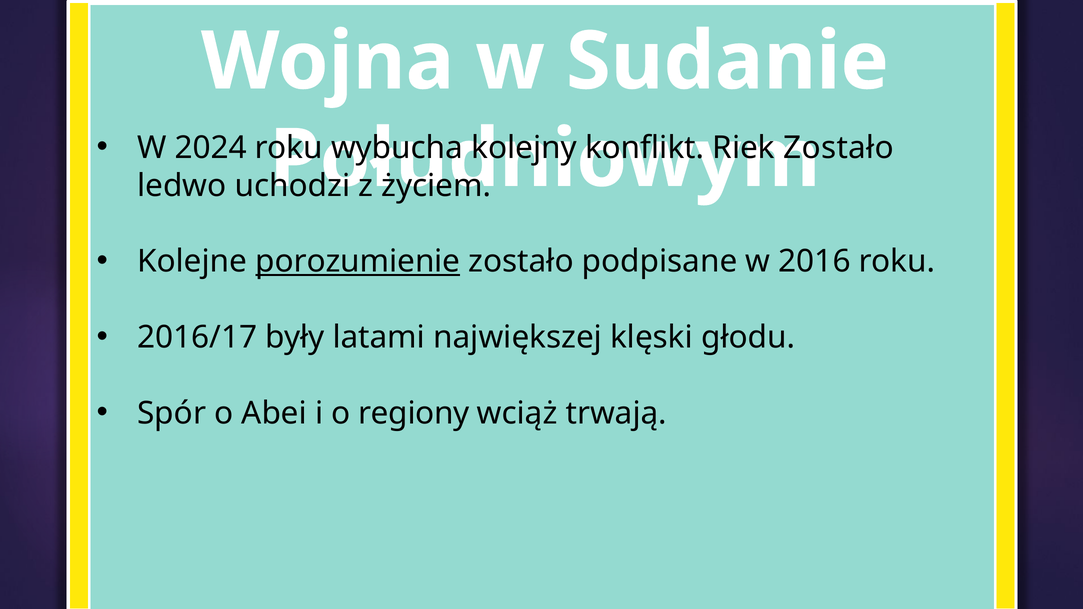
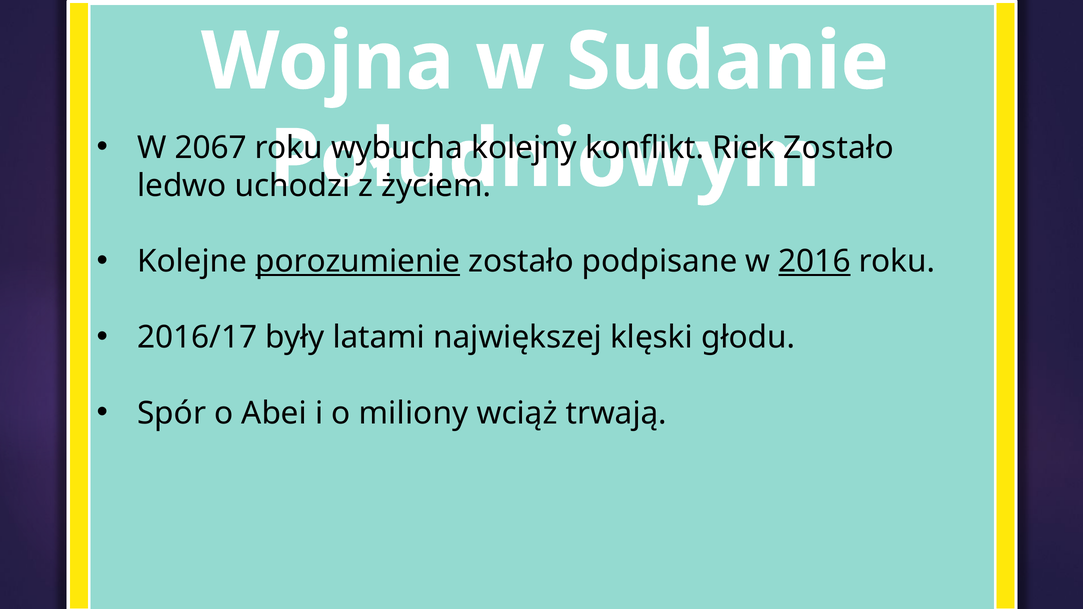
2024: 2024 -> 2067 (211, 148)
2016 underline: none -> present (815, 262)
regiony: regiony -> miliony (414, 413)
